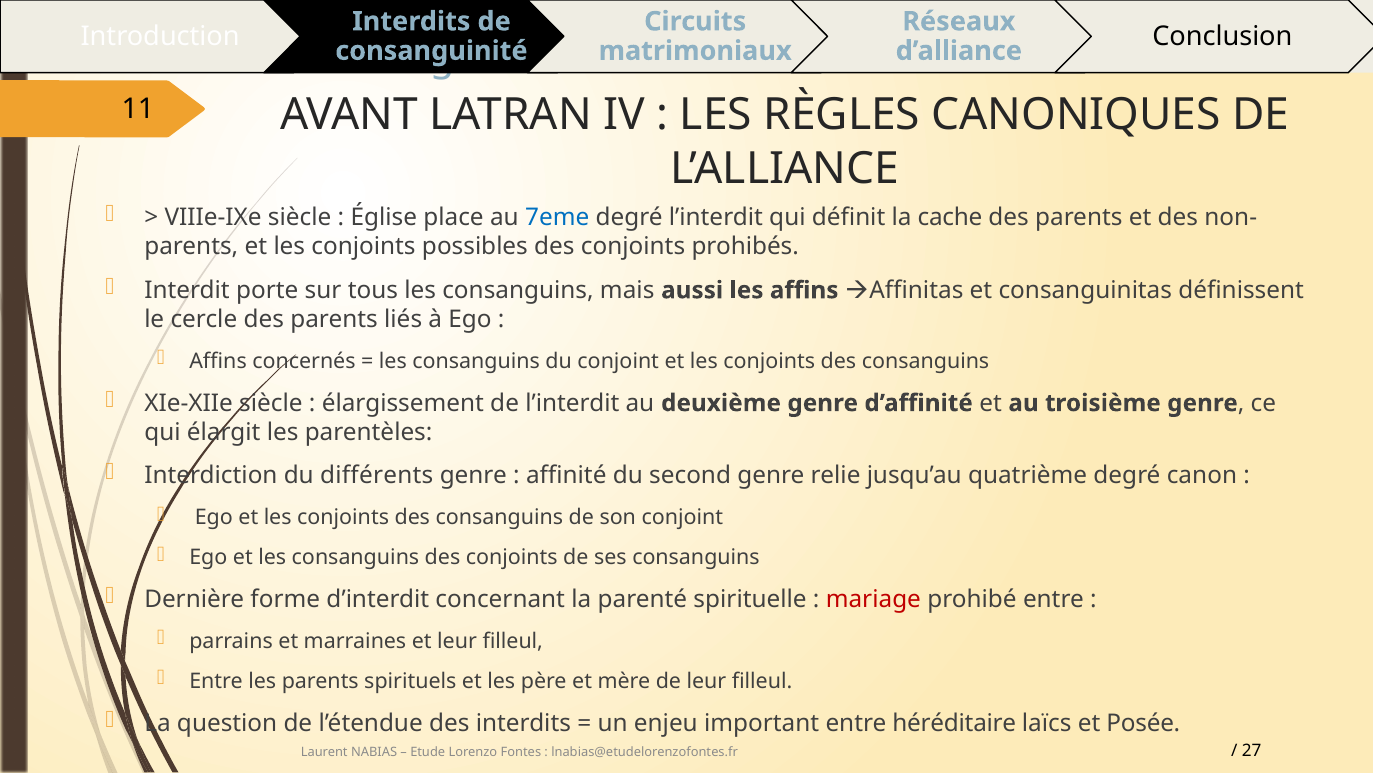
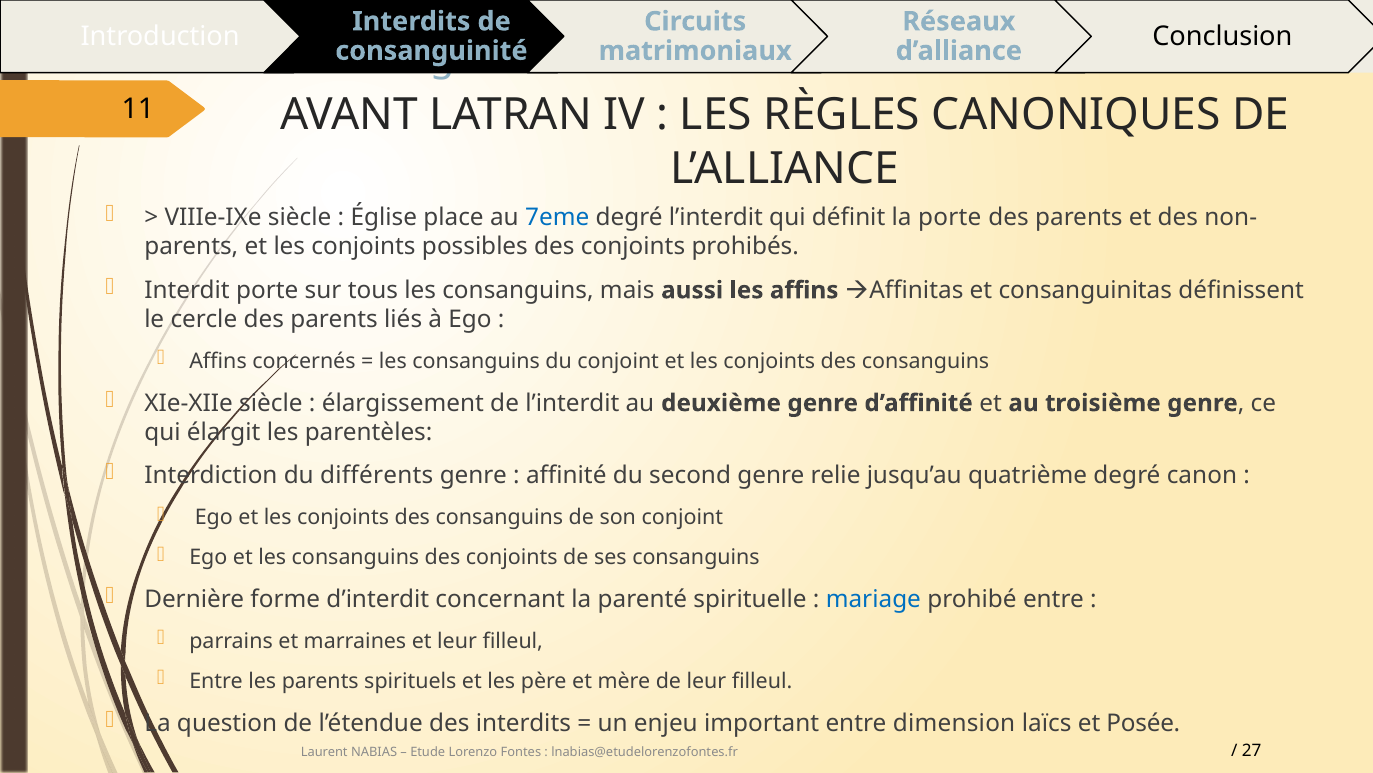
la cache: cache -> porte (950, 217)
mariage colour: red -> blue (873, 599)
héréditaire: héréditaire -> dimension (954, 723)
